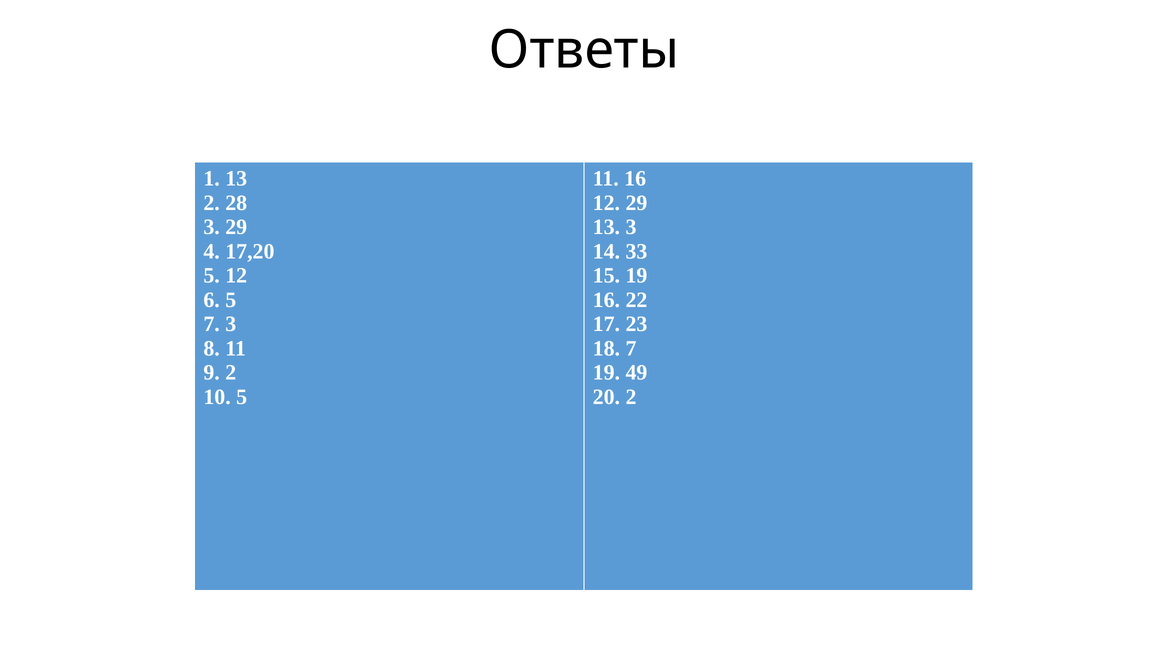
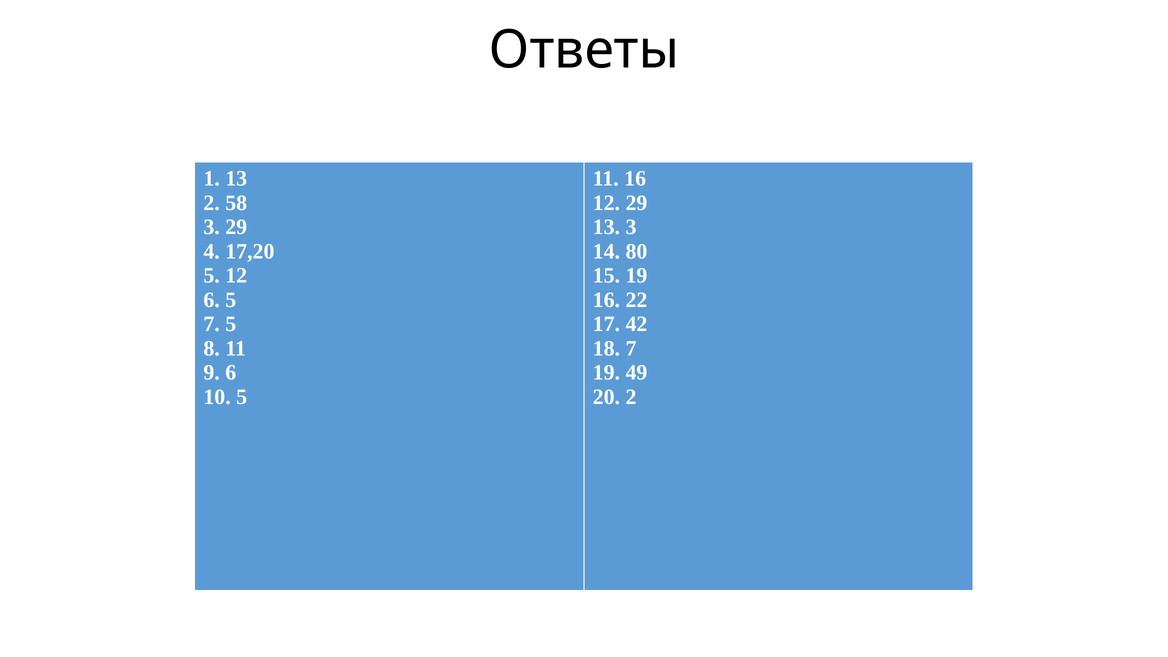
28: 28 -> 58 (236, 203)
33: 33 -> 80 (636, 251)
7 3: 3 -> 5 (231, 324)
23: 23 -> 42 (636, 324)
9 2: 2 -> 6 (231, 373)
